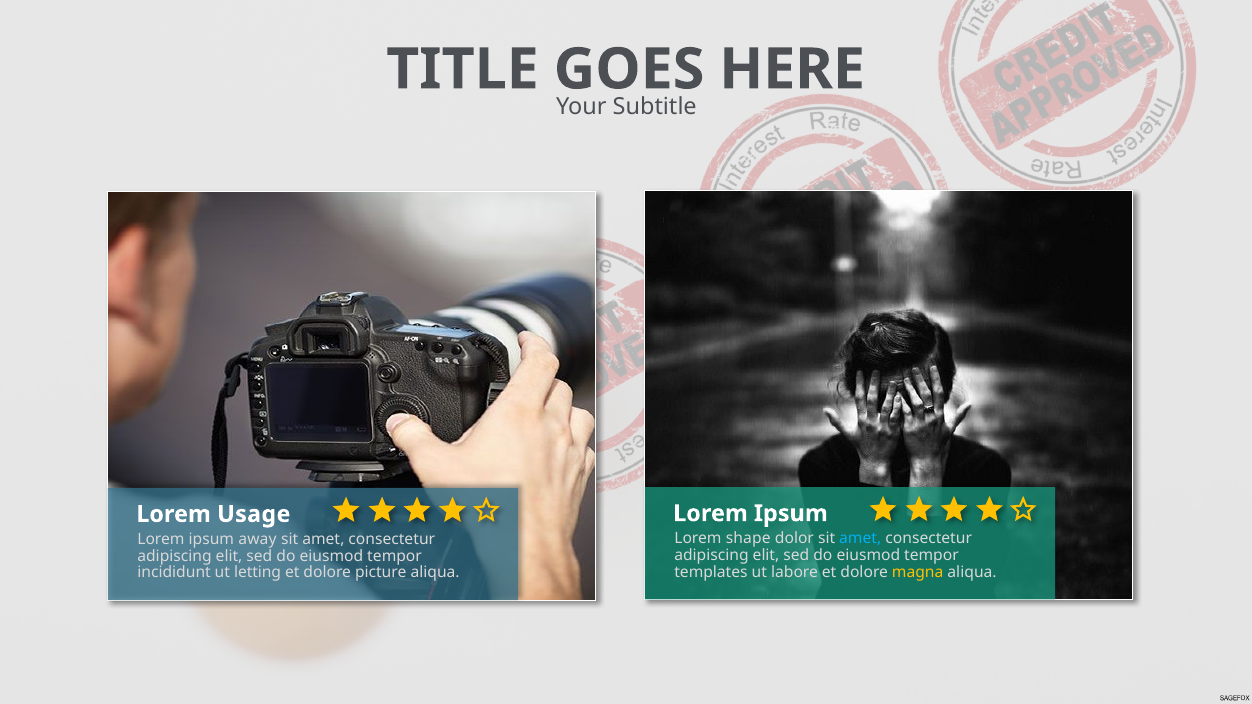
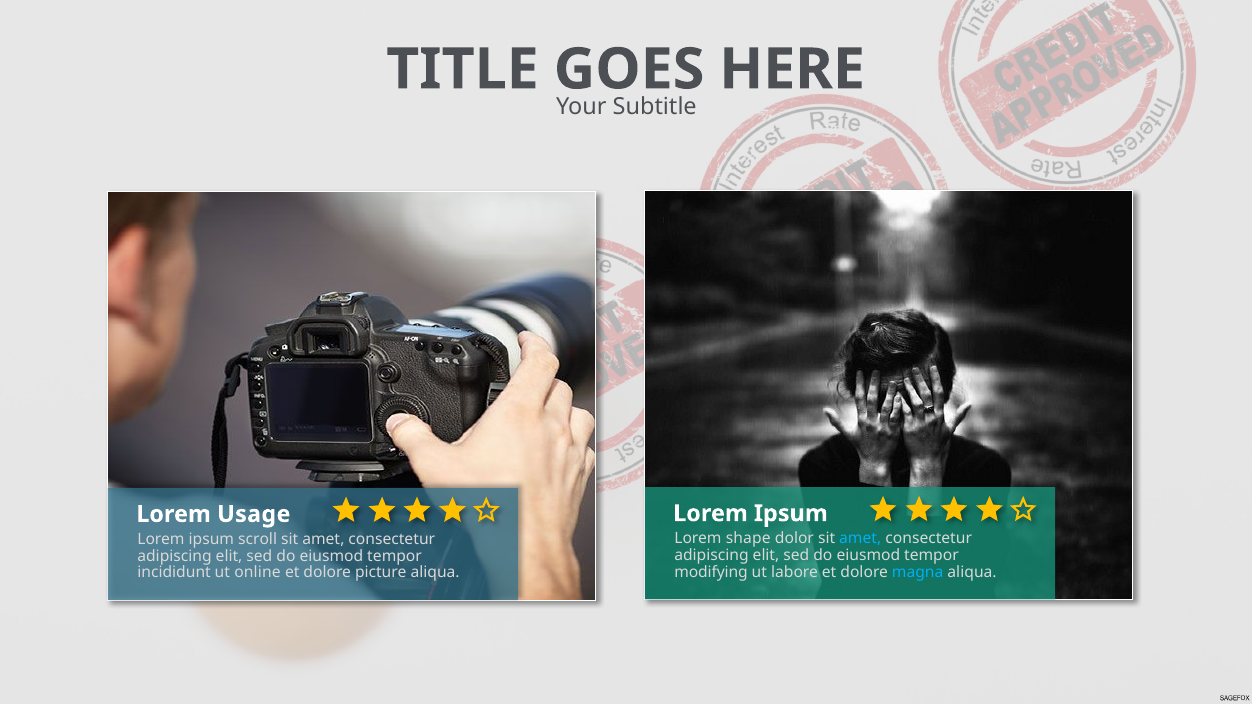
away: away -> scroll (258, 539)
templates: templates -> modifying (711, 572)
magna colour: yellow -> light blue (918, 572)
letting: letting -> online (257, 573)
